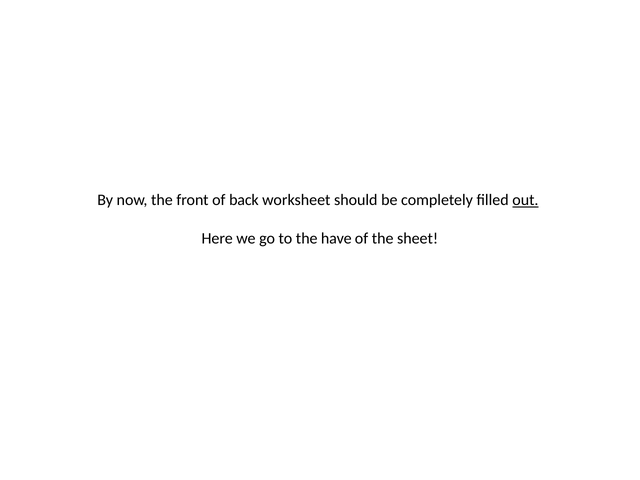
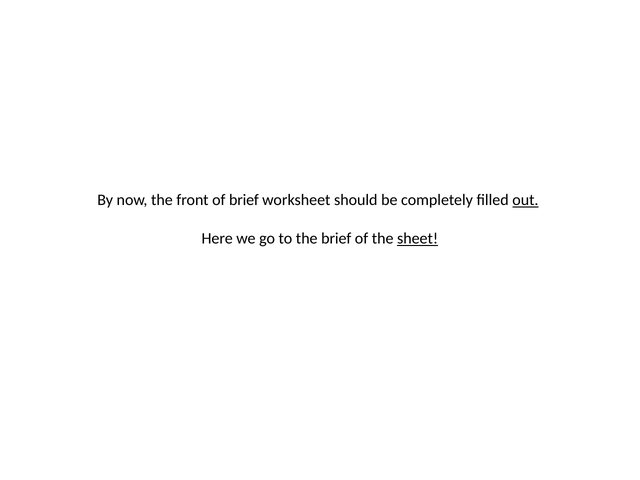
of back: back -> brief (244, 200)
the have: have -> brief (336, 238)
sheet underline: none -> present (418, 238)
